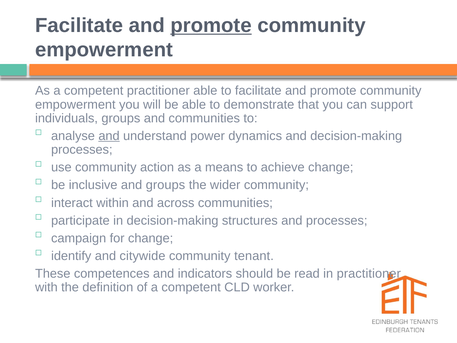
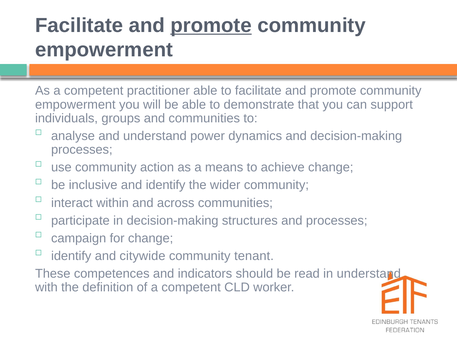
and underline: present -> none (109, 136)
and groups: groups -> identify (166, 185)
in practitioner: practitioner -> understand (369, 273)
